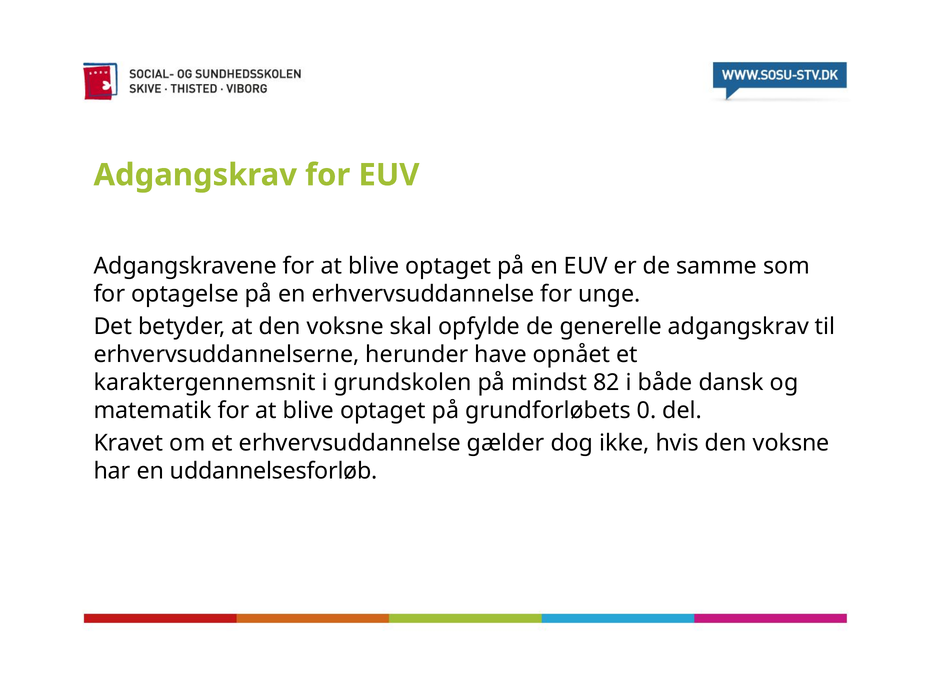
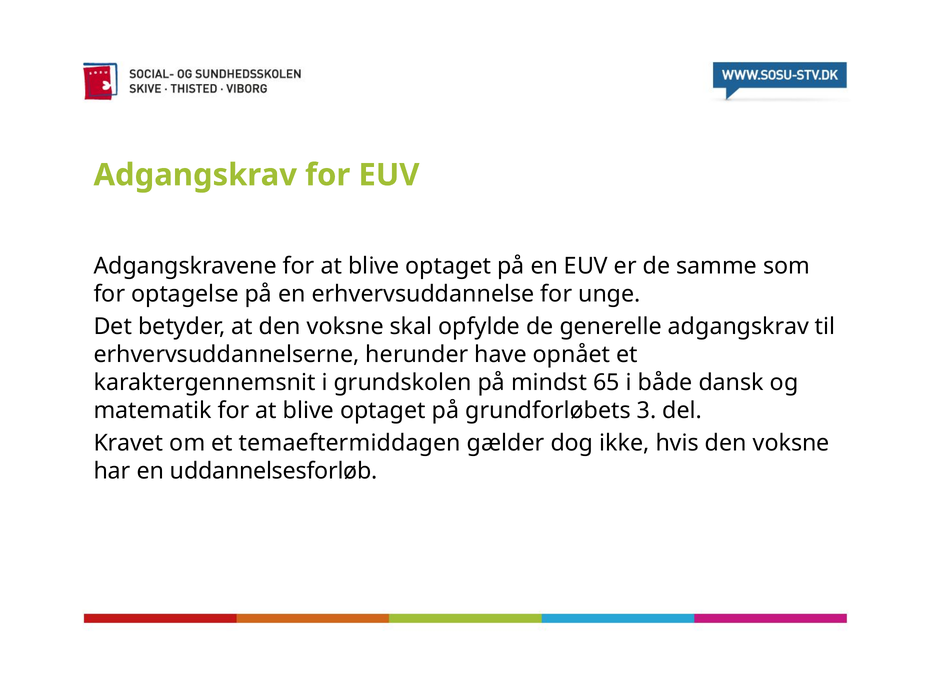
82: 82 -> 65 (606, 383)
0: 0 -> 3 (647, 411)
et erhvervsuddannelse: erhvervsuddannelse -> temaeftermiddagen (350, 443)
